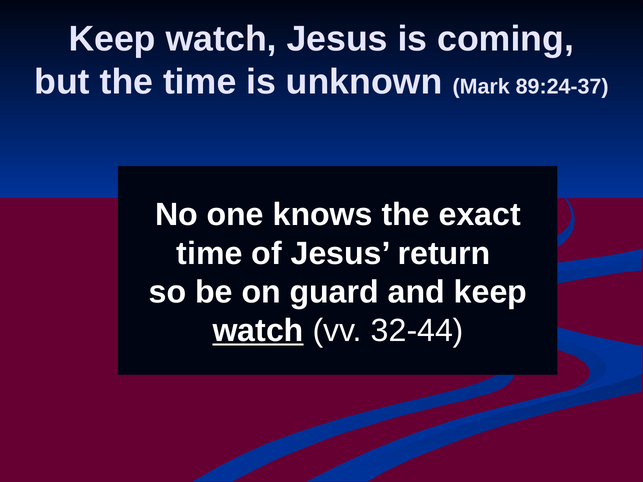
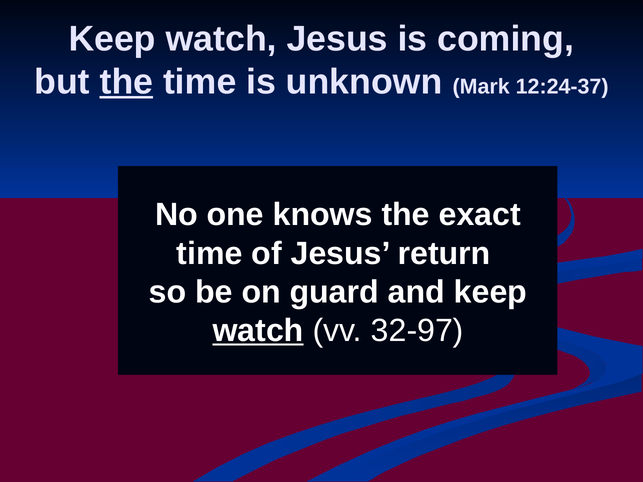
the underline: none -> present (126, 82)
89:24-37: 89:24-37 -> 12:24-37 (562, 87)
32-44: 32-44 -> 32-97 (417, 331)
